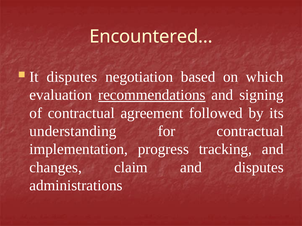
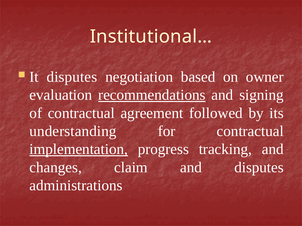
Encountered…: Encountered… -> Institutional… (151, 37)
which: which -> owner (265, 77)
implementation underline: none -> present (79, 150)
